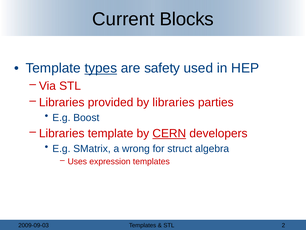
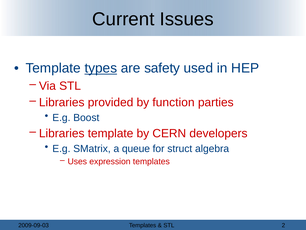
Blocks: Blocks -> Issues (187, 19)
by libraries: libraries -> function (174, 102)
CERN underline: present -> none (169, 133)
wrong: wrong -> queue (136, 148)
